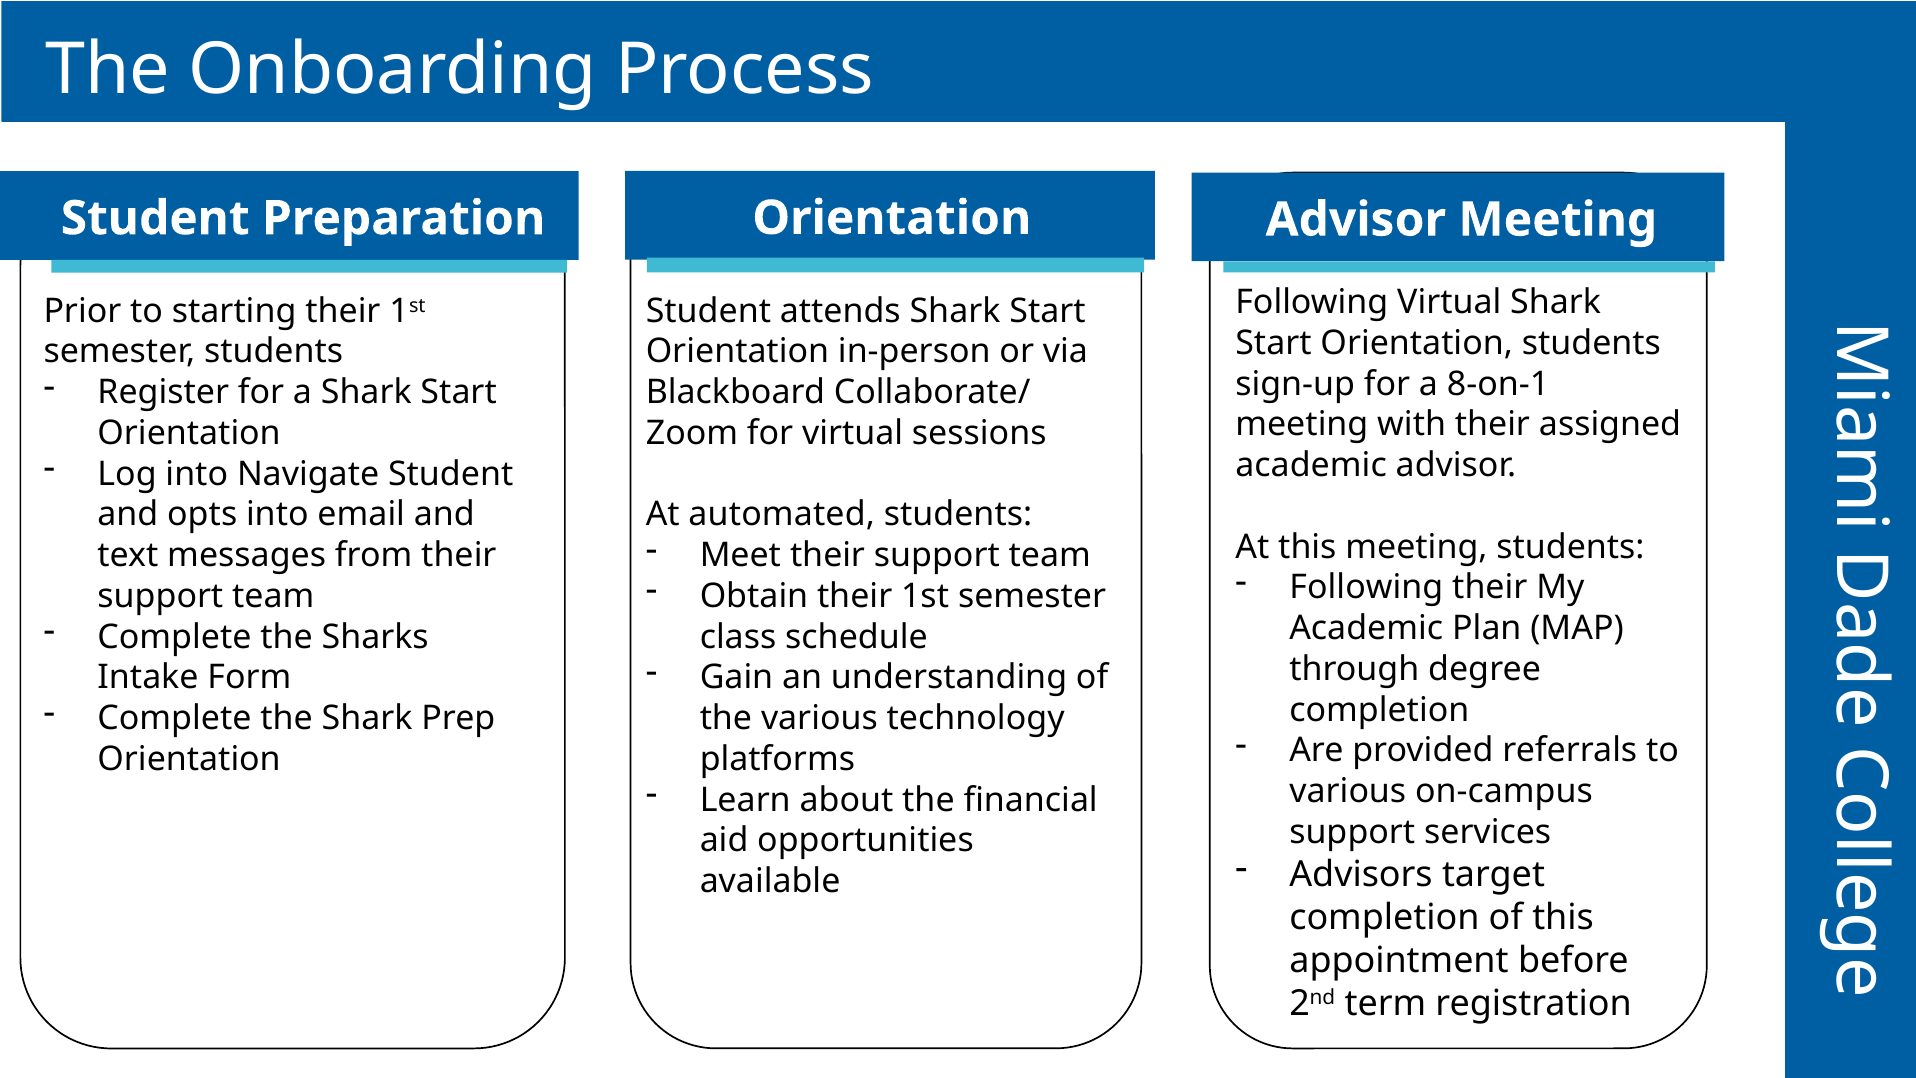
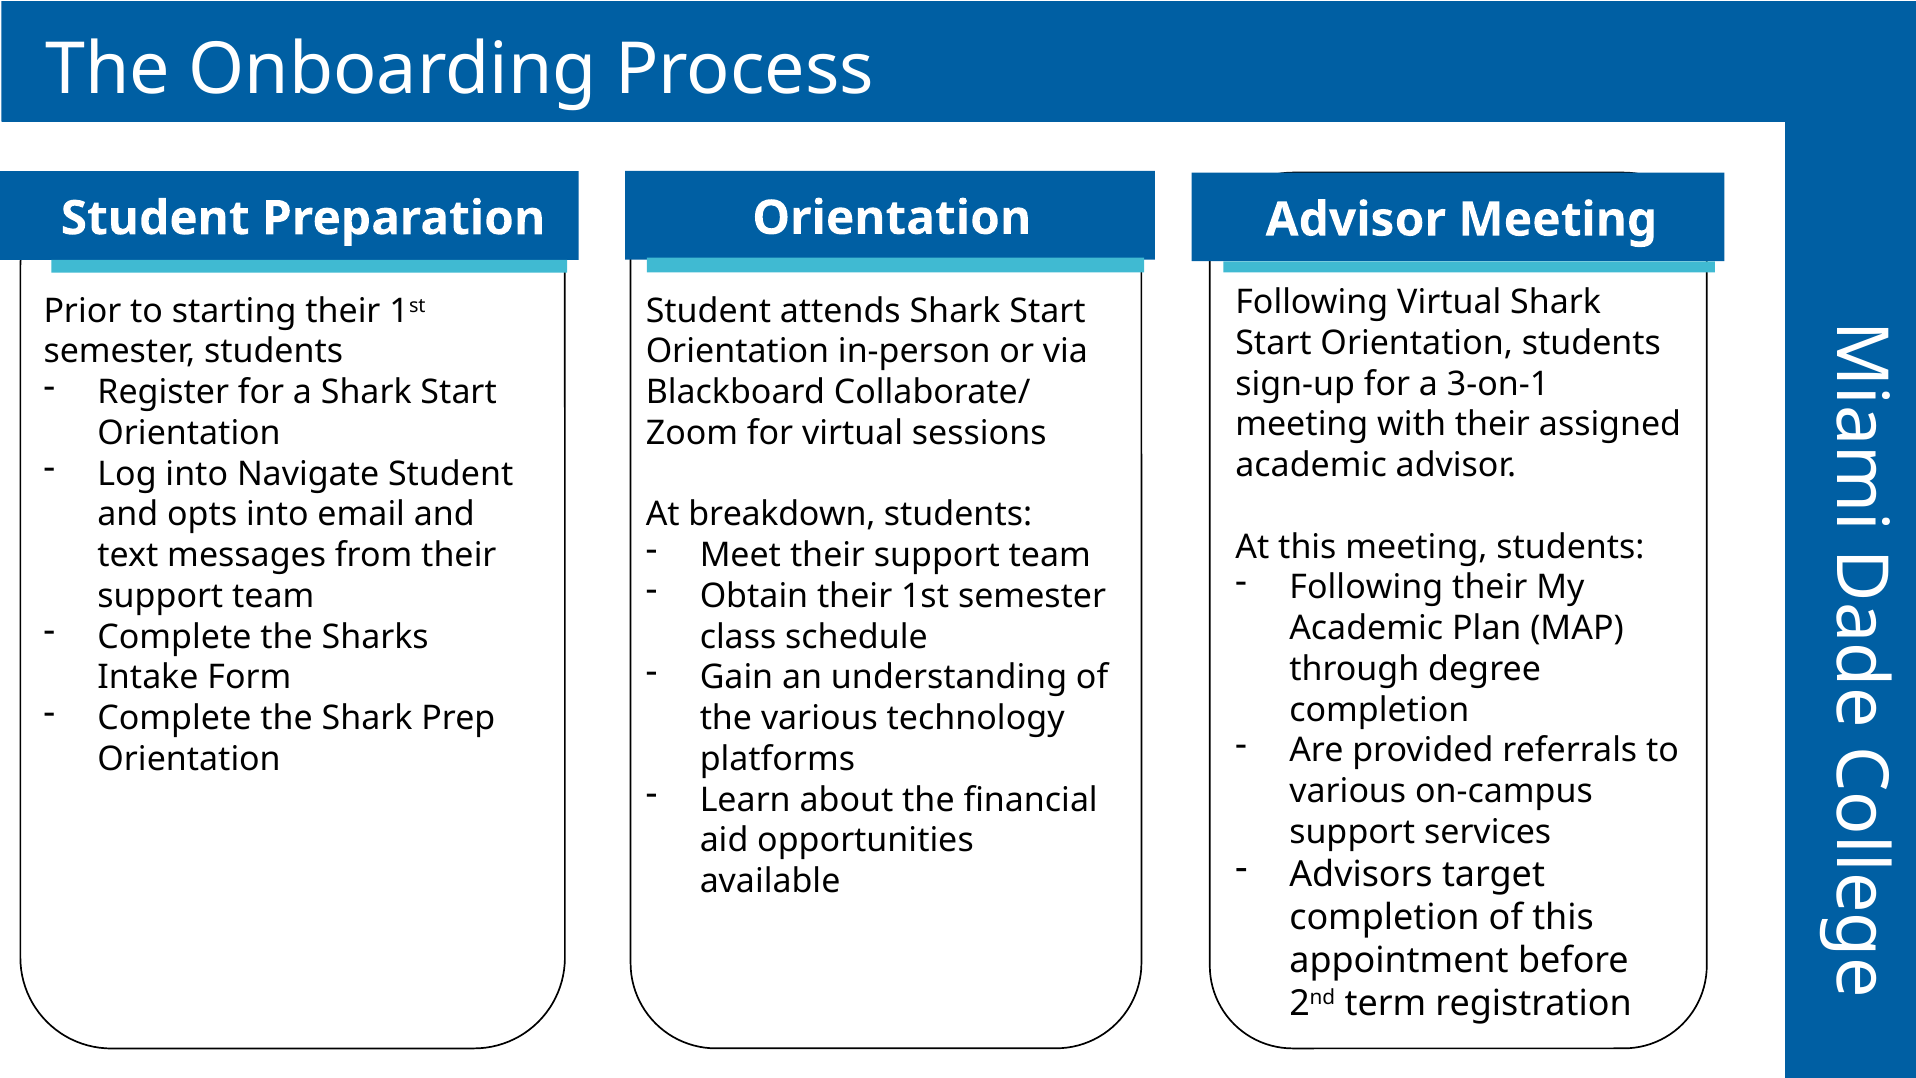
8-on-1: 8-on-1 -> 3-on-1 (1498, 384)
automated: automated -> breakdown (782, 515)
